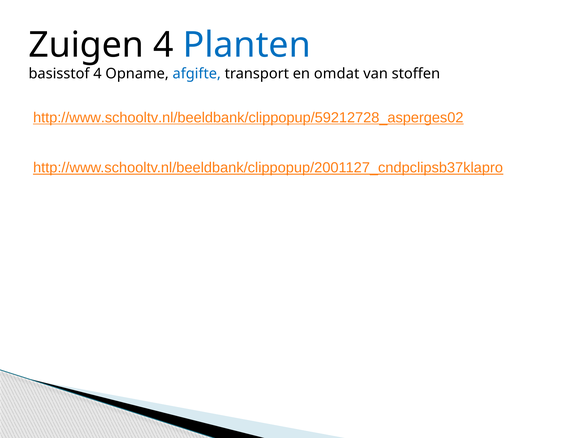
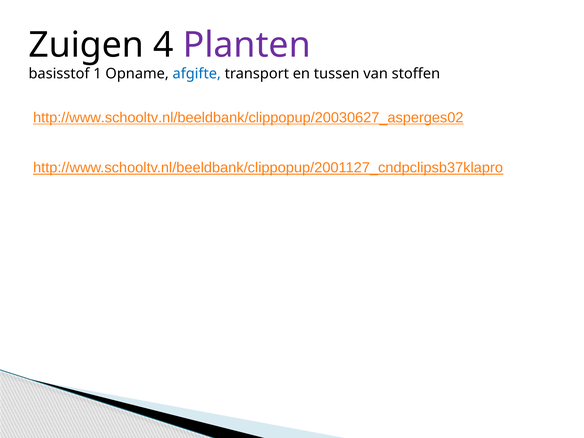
Planten colour: blue -> purple (247, 45)
basisstof 4: 4 -> 1 (97, 74)
omdat: omdat -> tussen (337, 74)
http://www.schooltv.nl/beeldbank/clippopup/59212728_asperges02: http://www.schooltv.nl/beeldbank/clippopup/59212728_asperges02 -> http://www.schooltv.nl/beeldbank/clippopup/20030627_asperges02 (248, 118)
